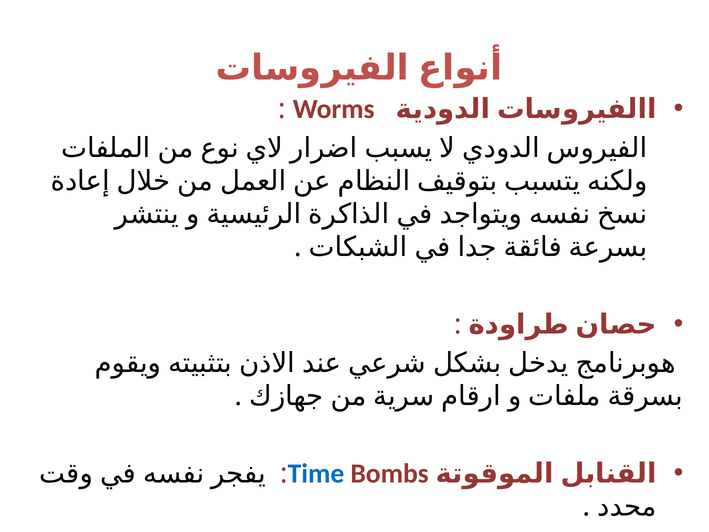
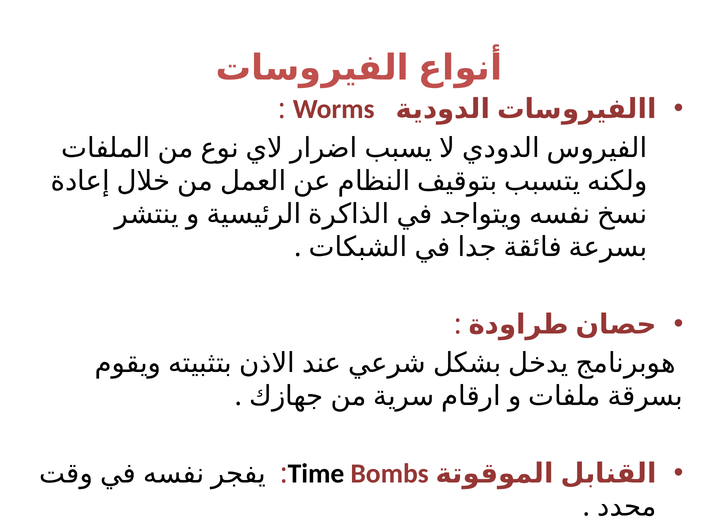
Time colour: blue -> black (316, 473)
